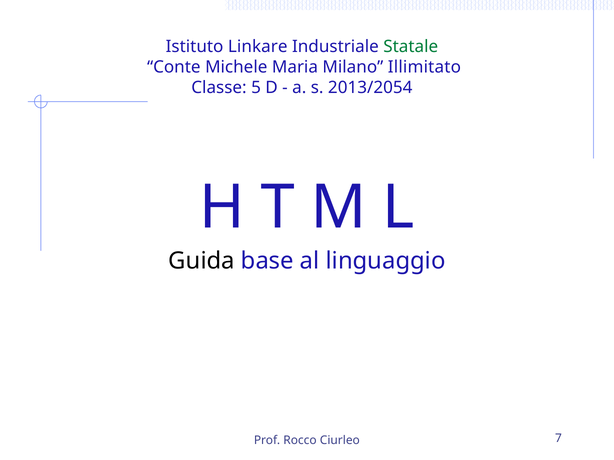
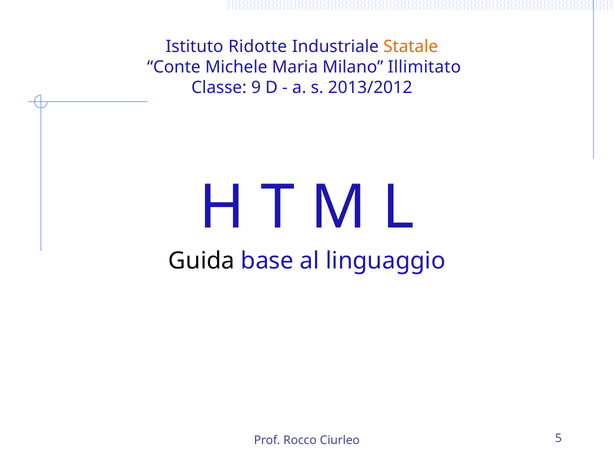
Linkare: Linkare -> Ridotte (258, 47)
Statale colour: green -> orange (411, 47)
5: 5 -> 9 (256, 88)
2013/2054: 2013/2054 -> 2013/2012 (370, 88)
7: 7 -> 5 (558, 439)
